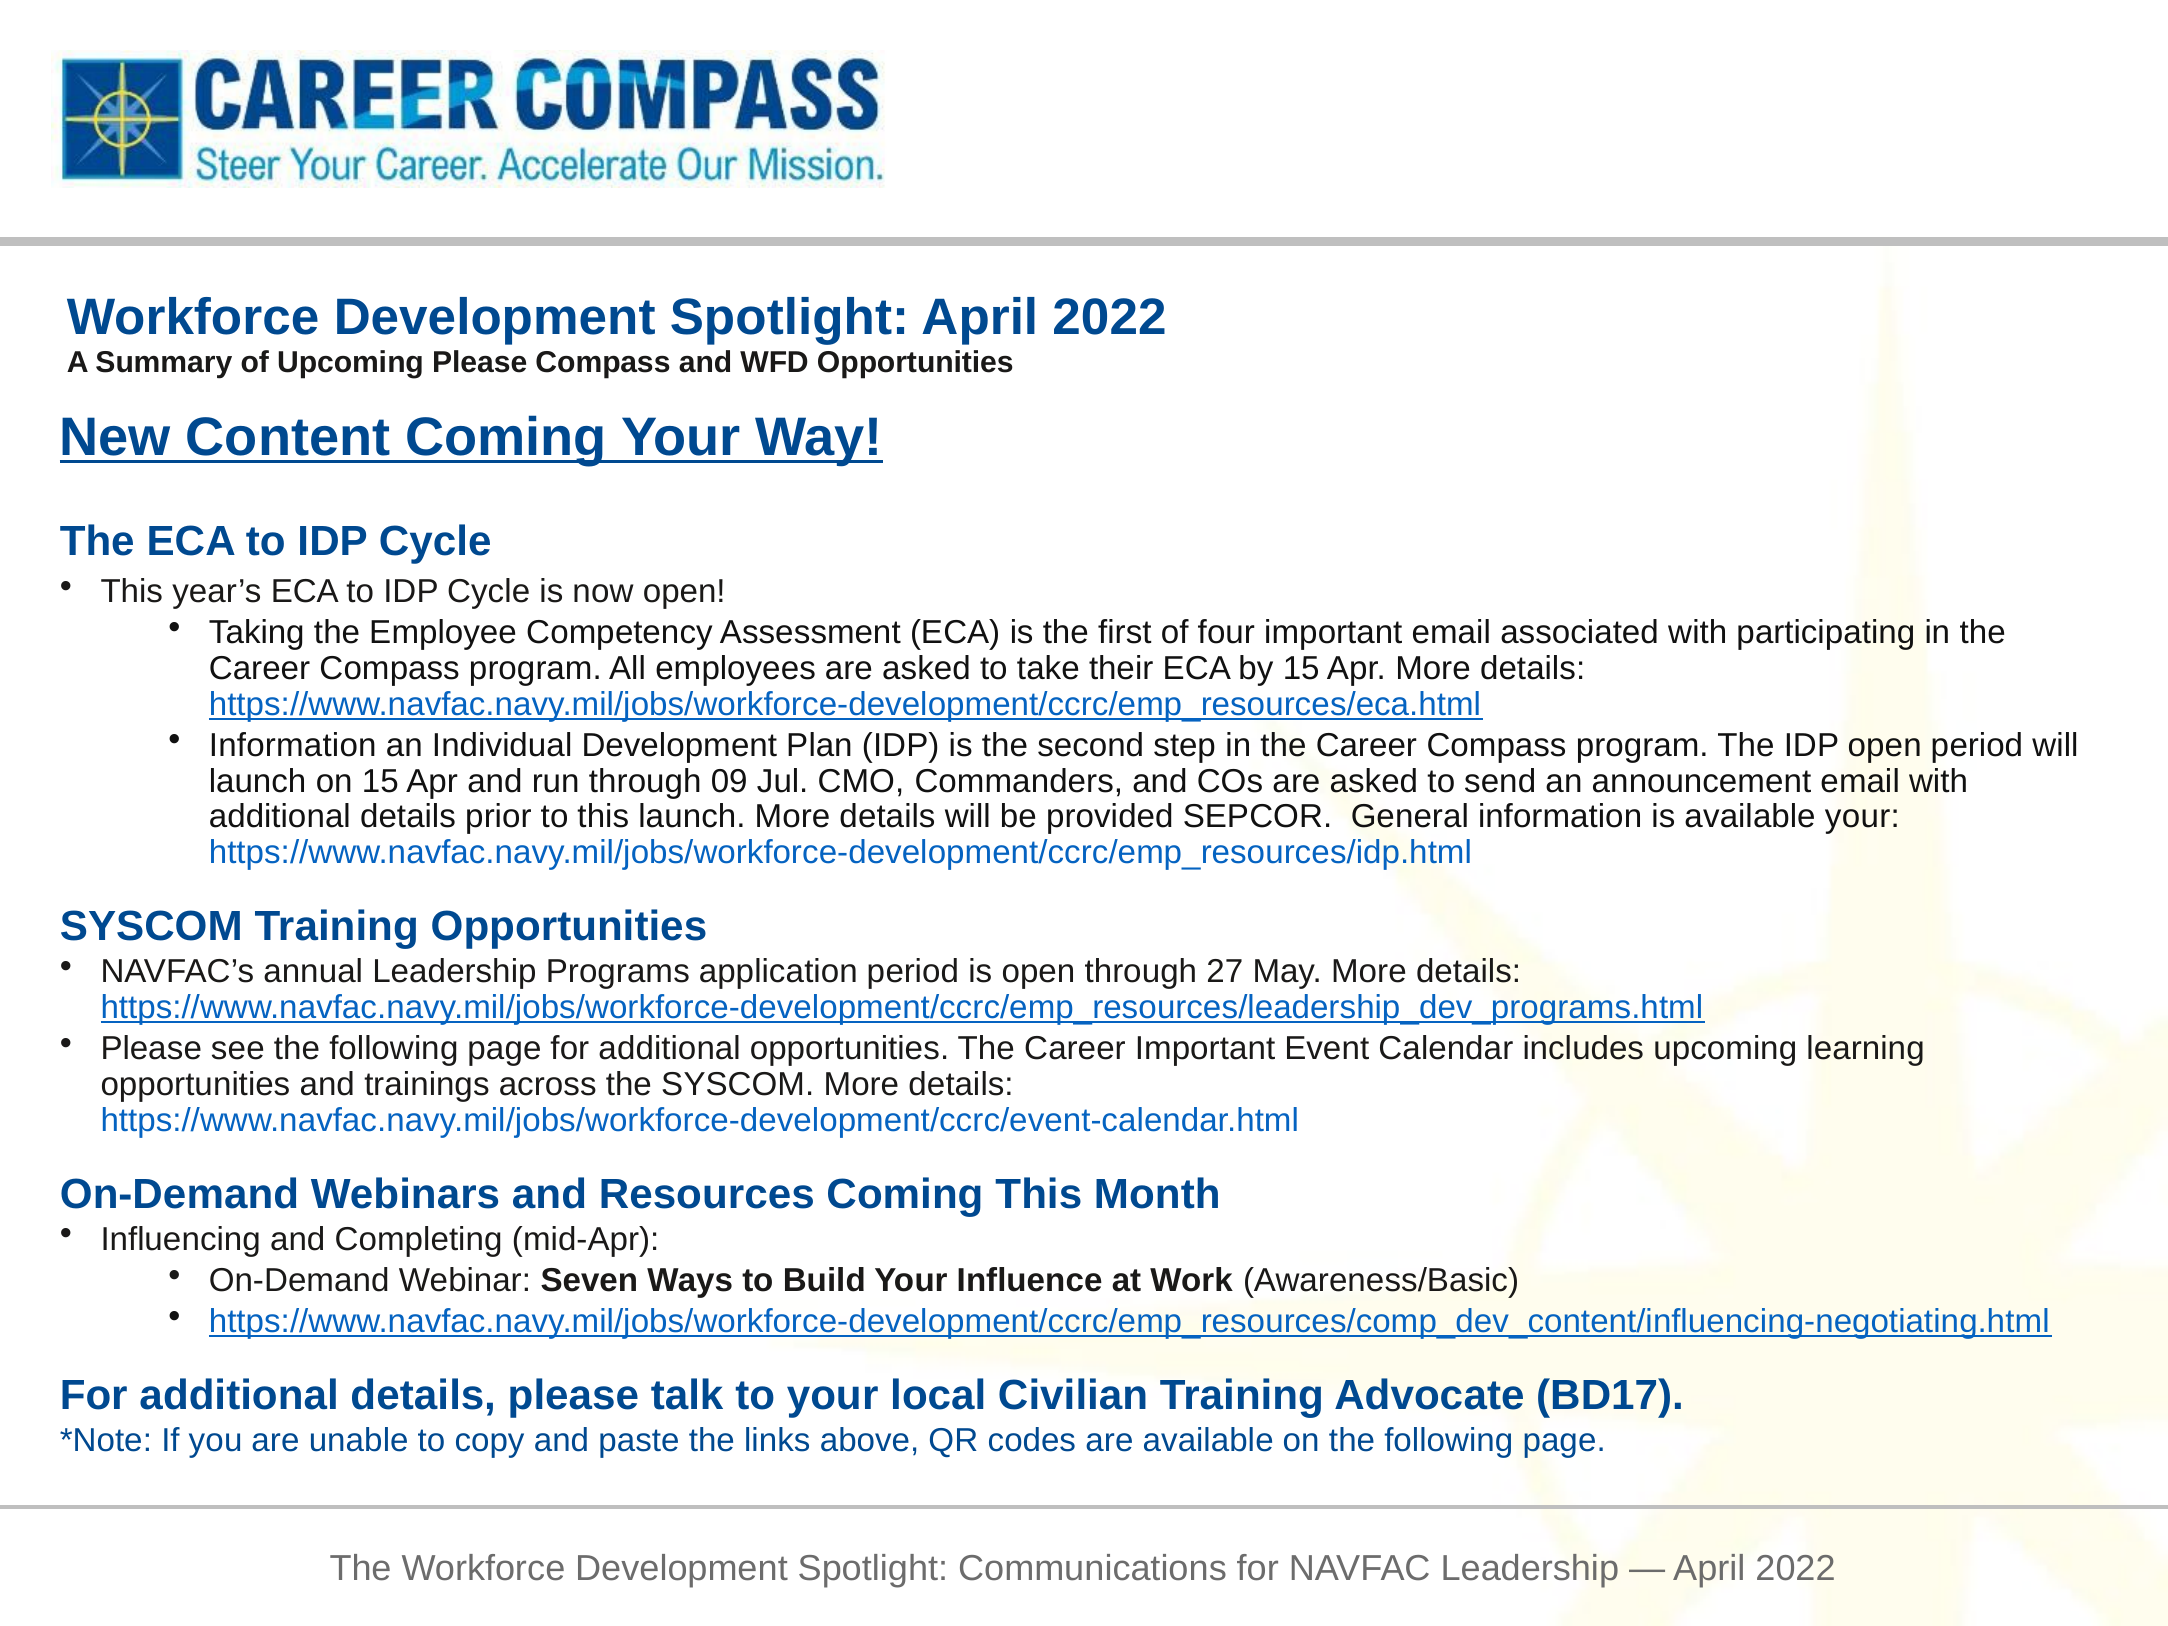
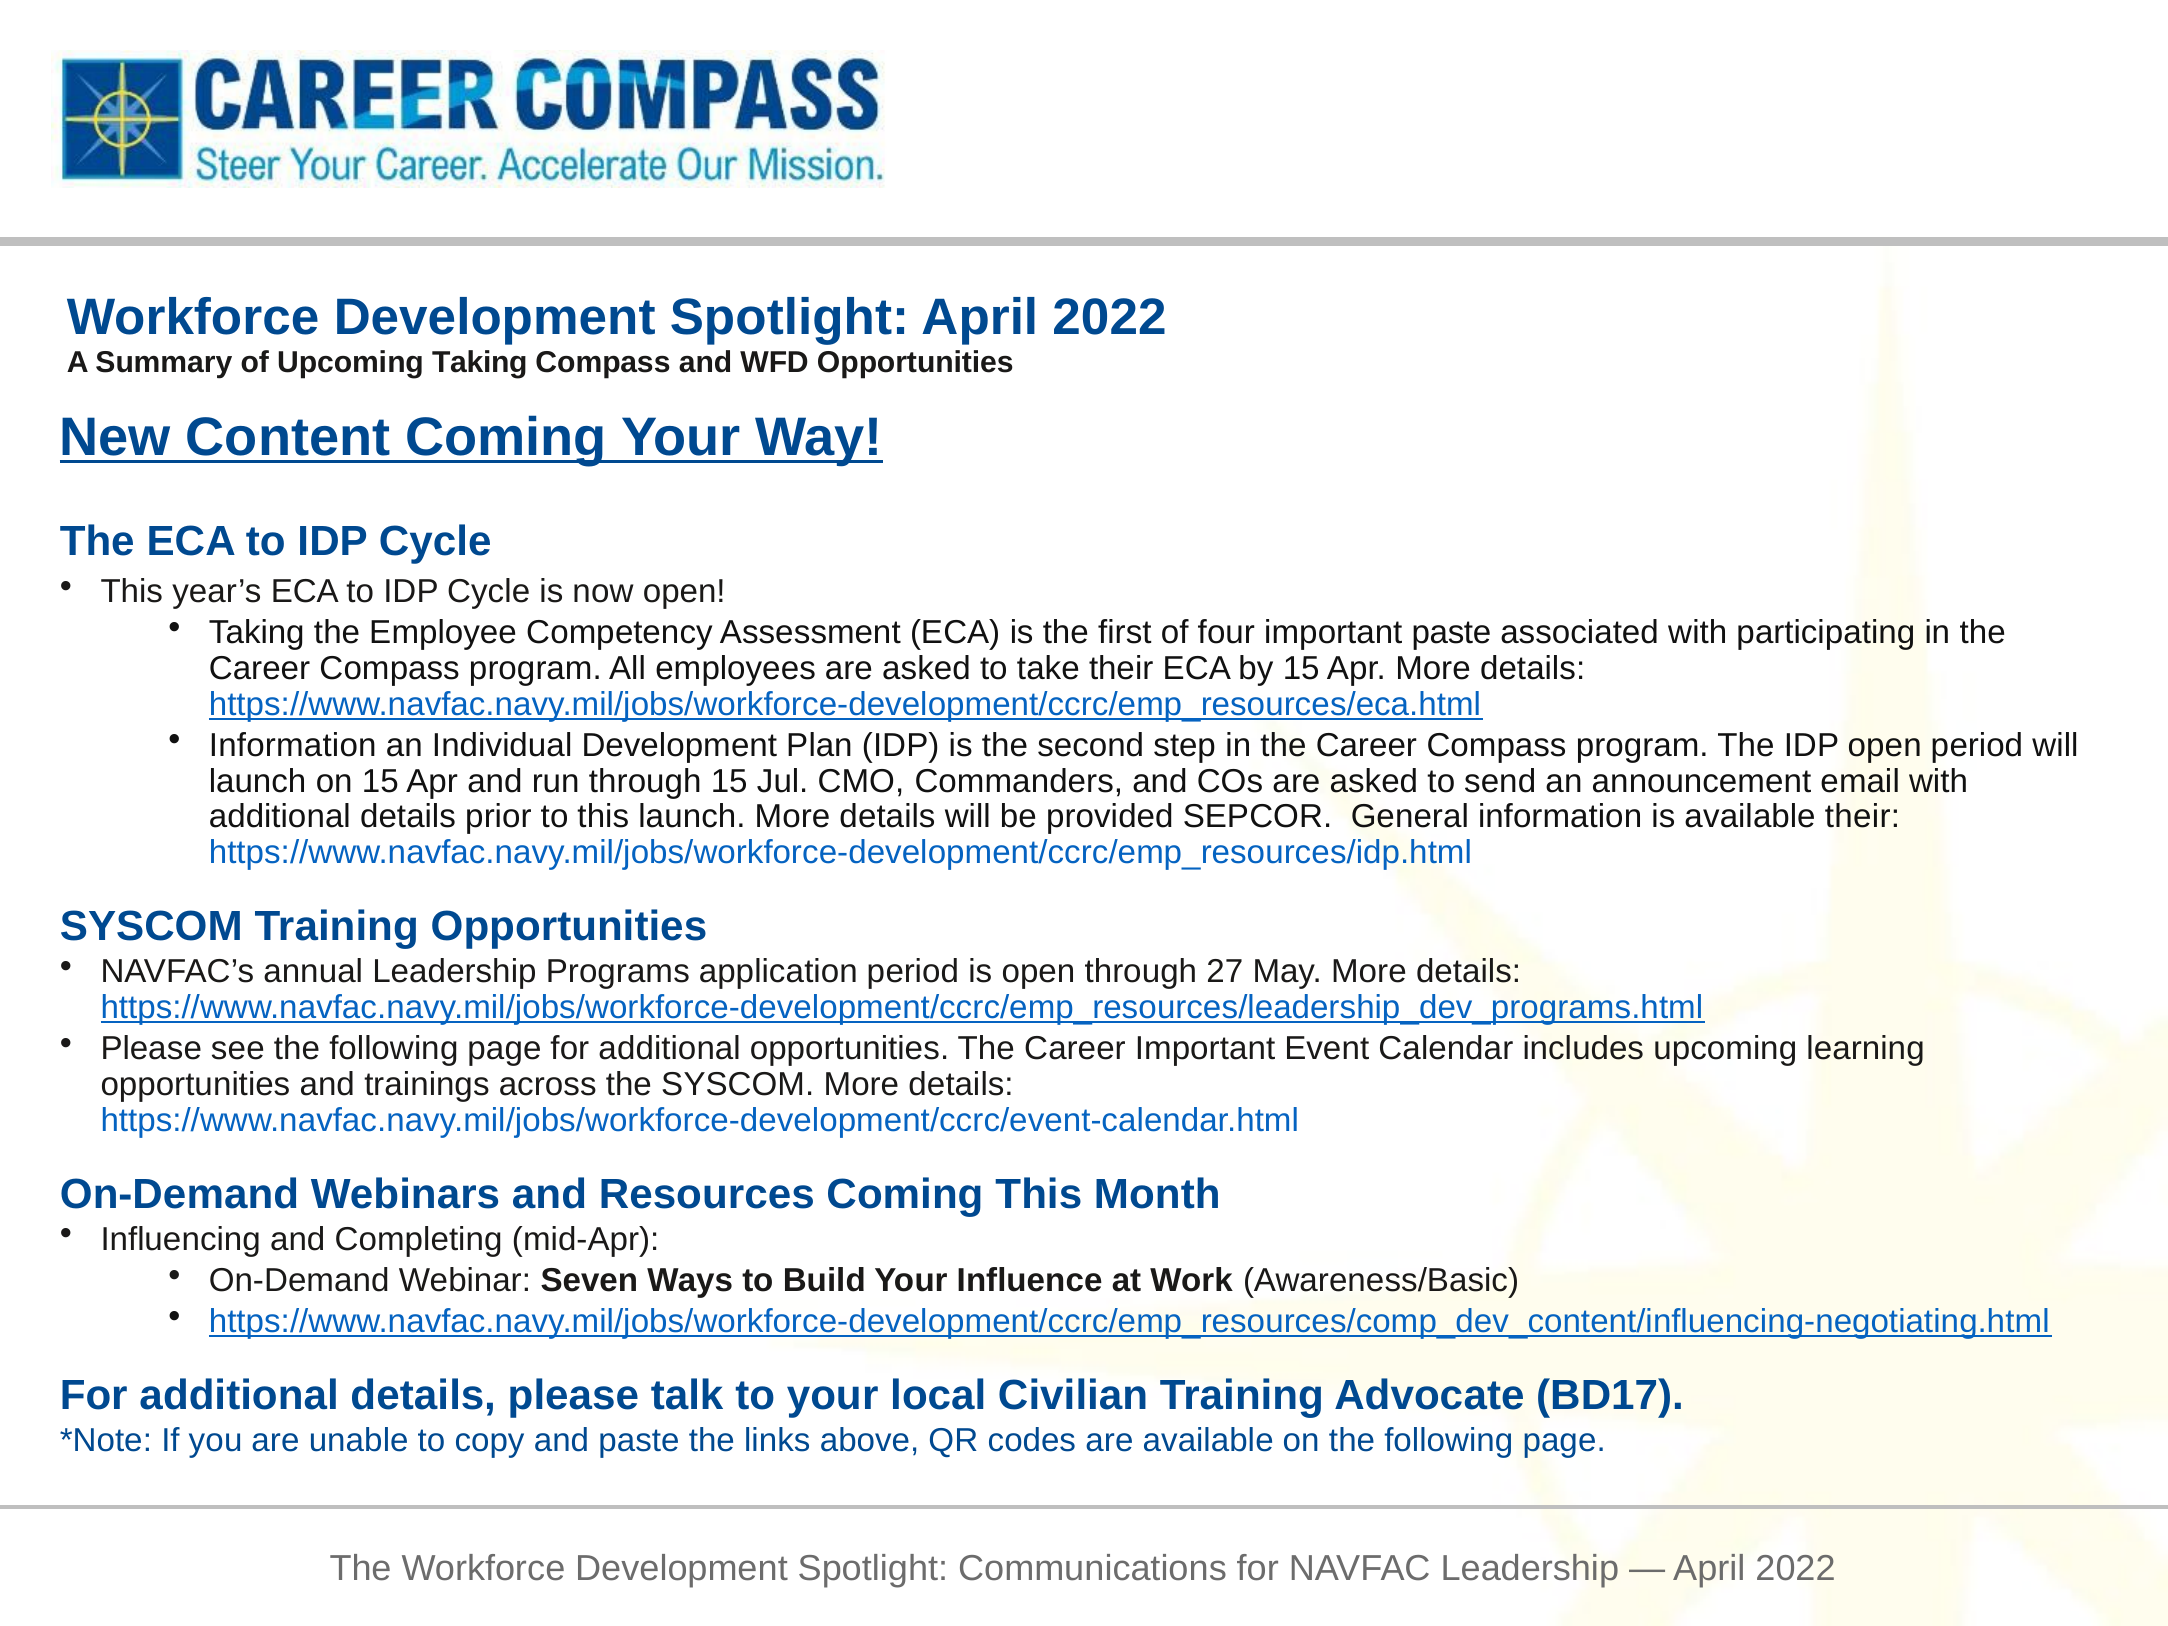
Upcoming Please: Please -> Taking (480, 362)
important email: email -> paste (1451, 633)
through 09: 09 -> 15 (729, 781)
available your: your -> their (1862, 817)
